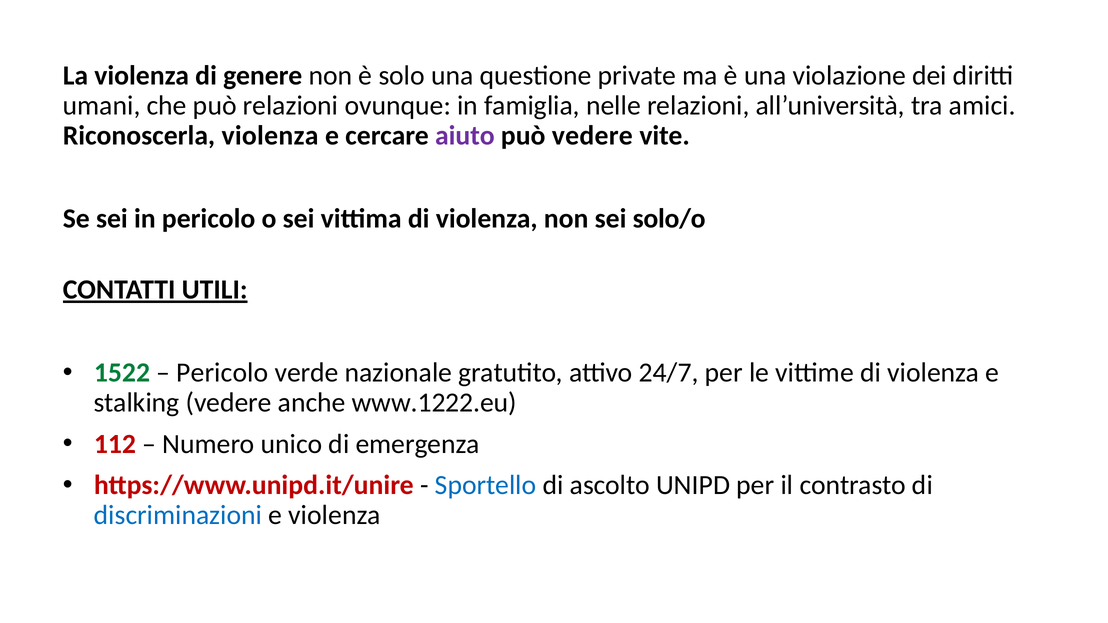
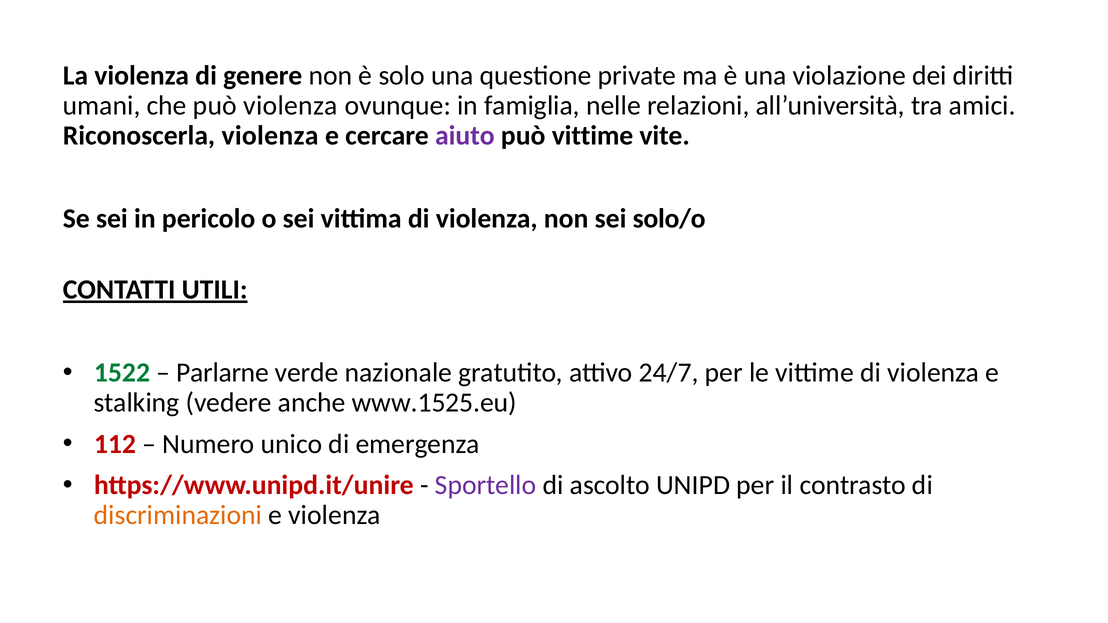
può relazioni: relazioni -> violenza (290, 106)
può vedere: vedere -> vittime (593, 136)
Pericolo: Pericolo -> Parlarne (223, 373)
www.1222.eu: www.1222.eu -> www.1525.eu (434, 403)
Sportello colour: blue -> purple (486, 486)
discriminazioni colour: blue -> orange (178, 515)
